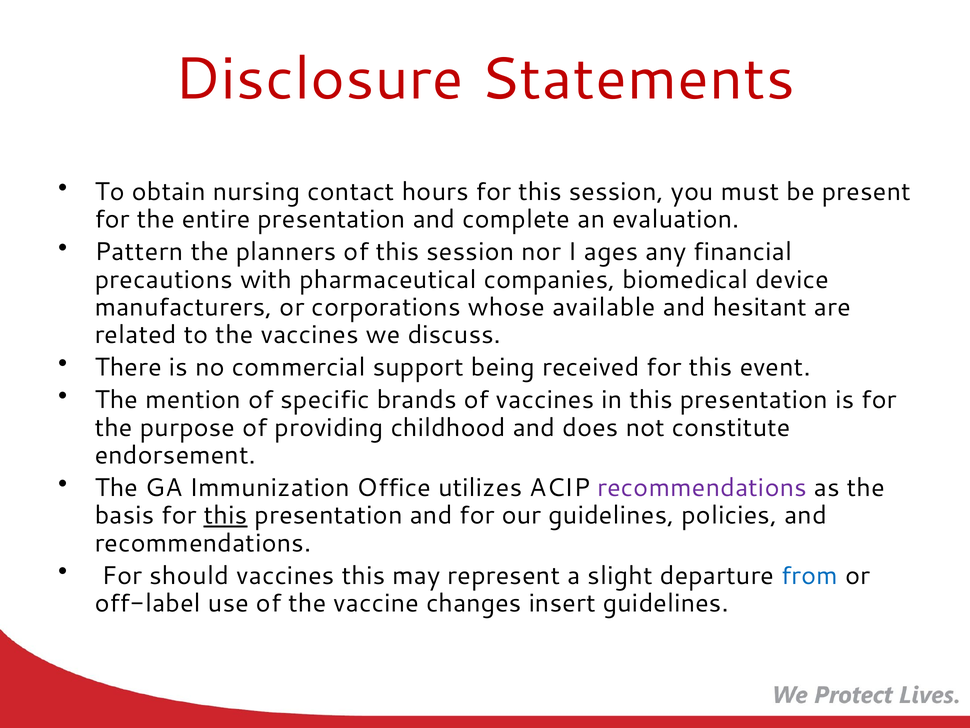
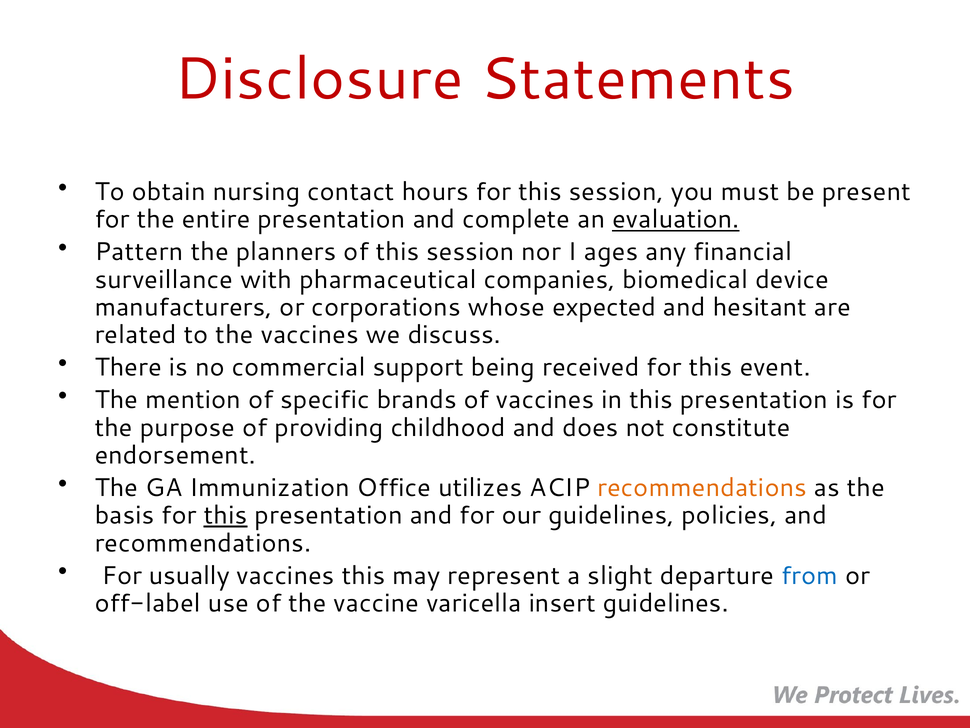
evaluation underline: none -> present (676, 219)
precautions: precautions -> surveillance (164, 280)
available: available -> expected (604, 307)
recommendations colour: purple -> orange (702, 487)
should: should -> usually (189, 575)
changes: changes -> varicella (474, 603)
